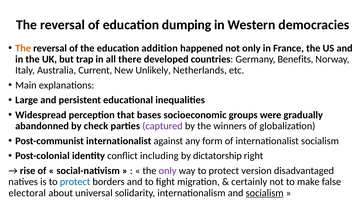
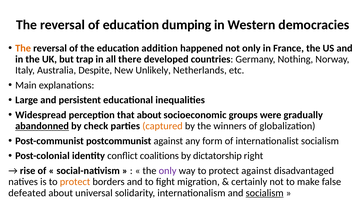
Benefits: Benefits -> Nothing (295, 59)
Current: Current -> Despite (95, 70)
that bases: bases -> about (149, 115)
abandonned underline: none -> present (42, 126)
captured colour: purple -> orange (163, 126)
Post-communist internationalist: internationalist -> postcommunist (119, 141)
including: including -> coalitions (159, 156)
protect version: version -> against (256, 170)
protect colour: blue -> orange (75, 182)
electoral: electoral -> defeated (27, 193)
